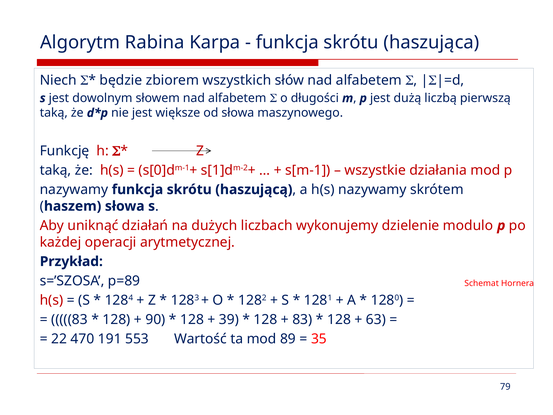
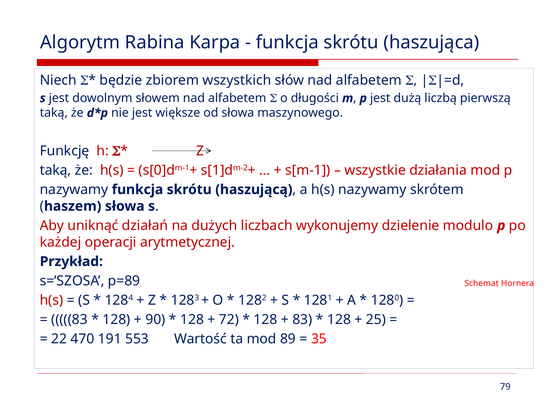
39: 39 -> 72 (229, 319)
63: 63 -> 25 (376, 319)
